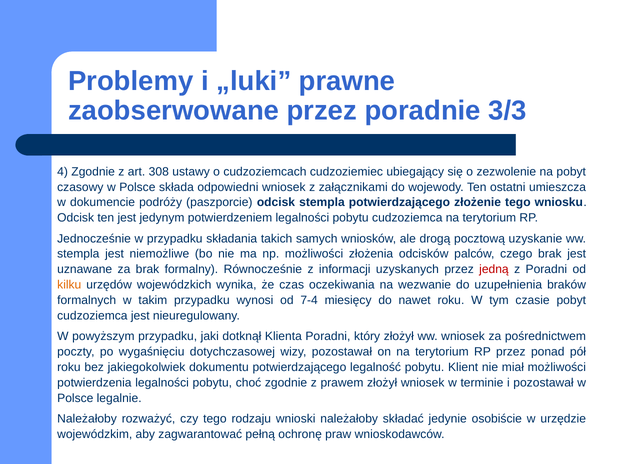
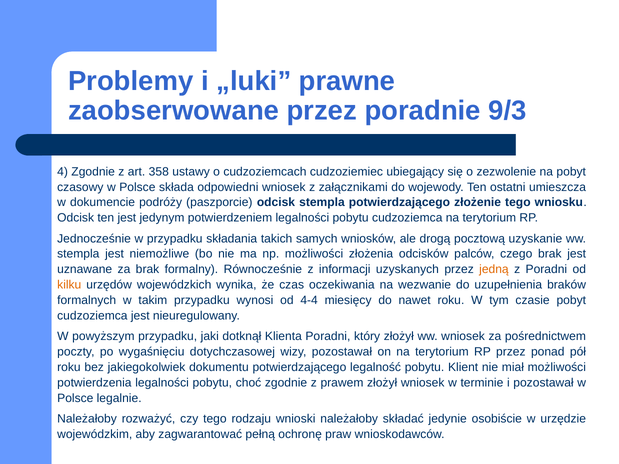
3/3: 3/3 -> 9/3 (508, 111)
308: 308 -> 358 (159, 172)
jedną colour: red -> orange (494, 270)
7-4: 7-4 -> 4-4 (309, 300)
